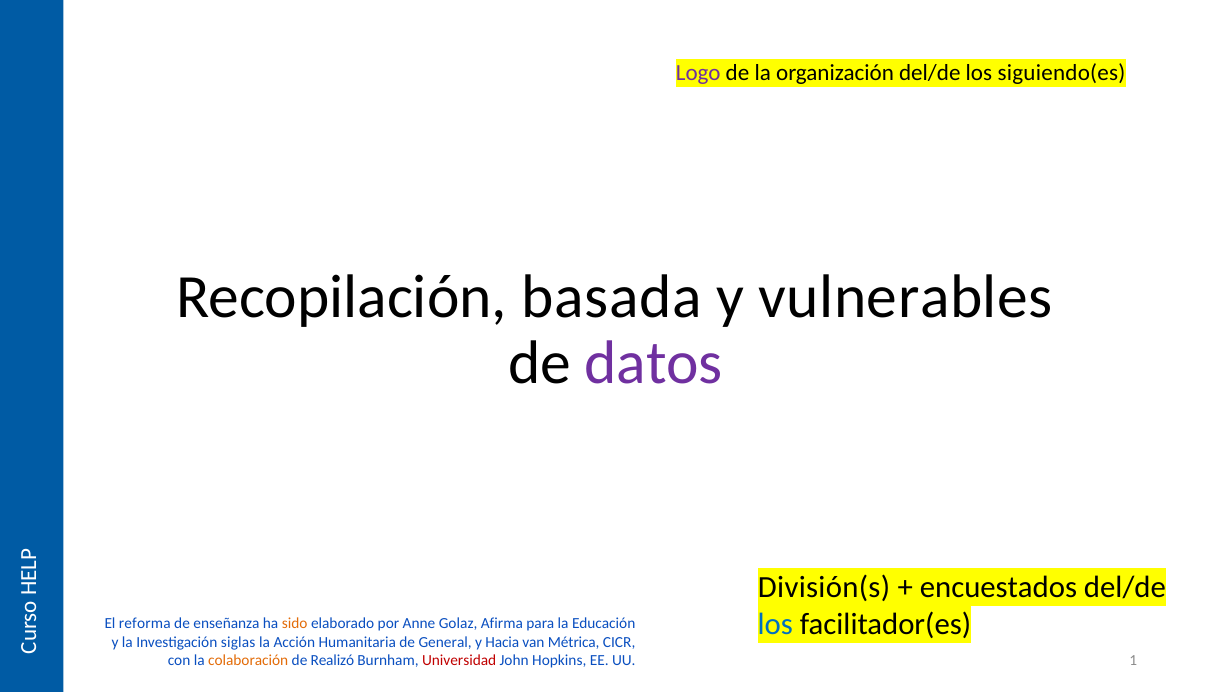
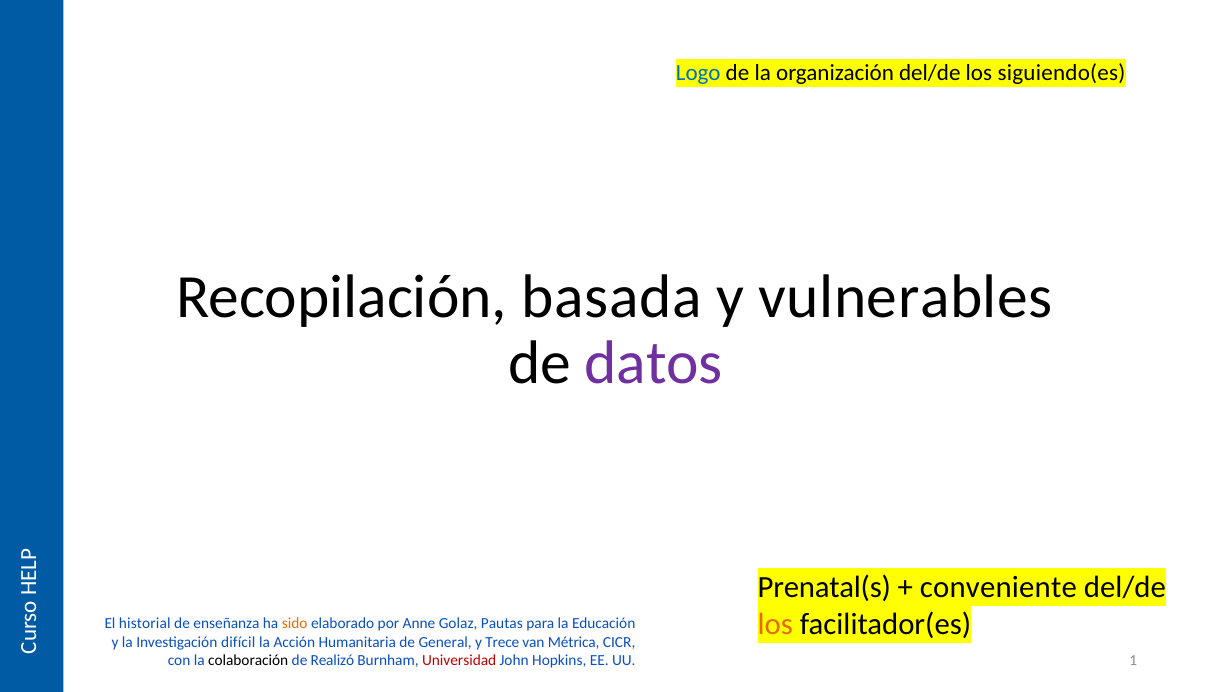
Logo colour: purple -> blue (698, 73)
División(s: División(s -> Prenatal(s (824, 588)
encuestados: encuestados -> conveniente (998, 588)
los colour: blue -> orange (775, 625)
reforma: reforma -> historial (145, 624)
Afirma: Afirma -> Pautas (502, 624)
siglas: siglas -> difícil (238, 642)
Hacia: Hacia -> Trece (502, 642)
colaboración colour: orange -> black (248, 661)
